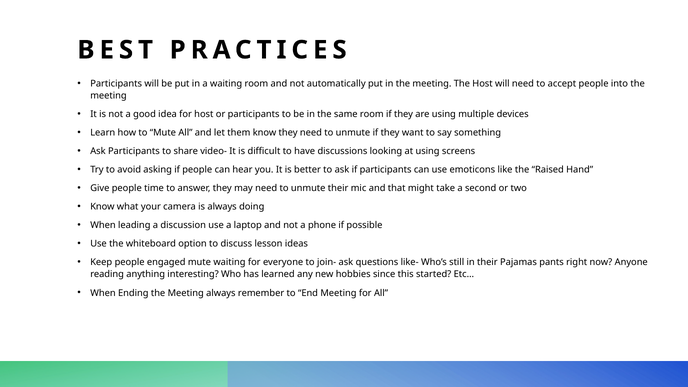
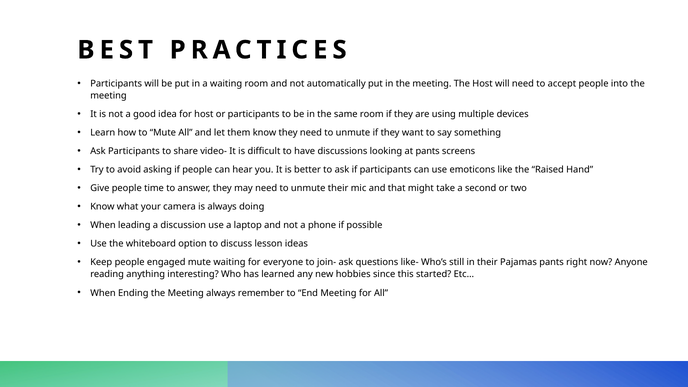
at using: using -> pants (428, 151)
